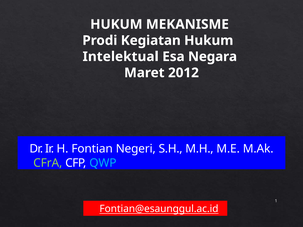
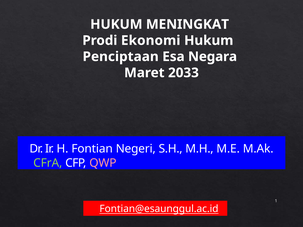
MEKANISME: MEKANISME -> MENINGKAT (187, 24)
Kegiatan: Kegiatan -> Ekonomi (151, 41)
Intelektual: Intelektual -> Penciptaan (121, 57)
2012: 2012 -> 2033 (183, 73)
QWP colour: light blue -> pink (103, 163)
